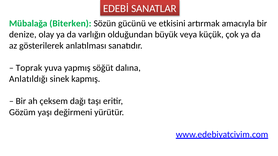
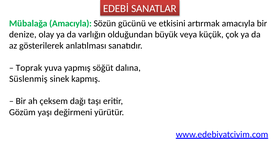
Mübalağa Biterken: Biterken -> Amacıyla (70, 23)
Anlatıldığı: Anlatıldığı -> Süslenmiş (28, 79)
